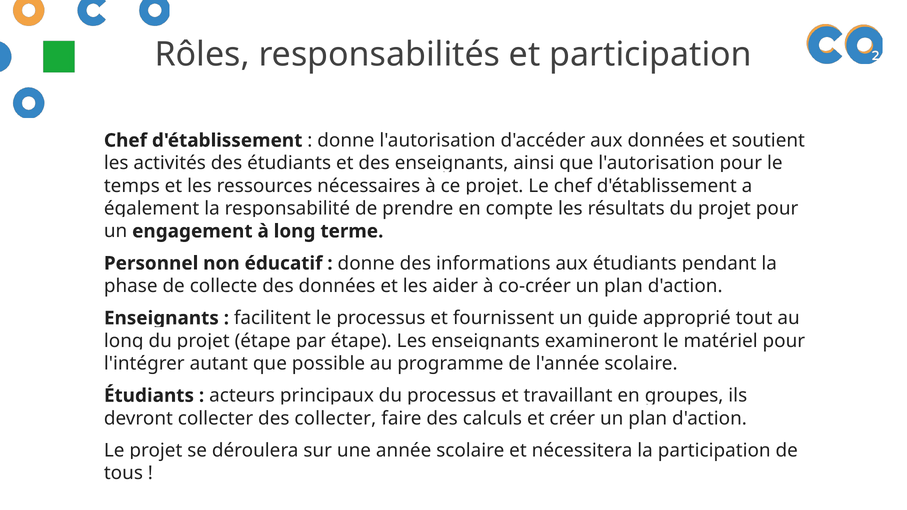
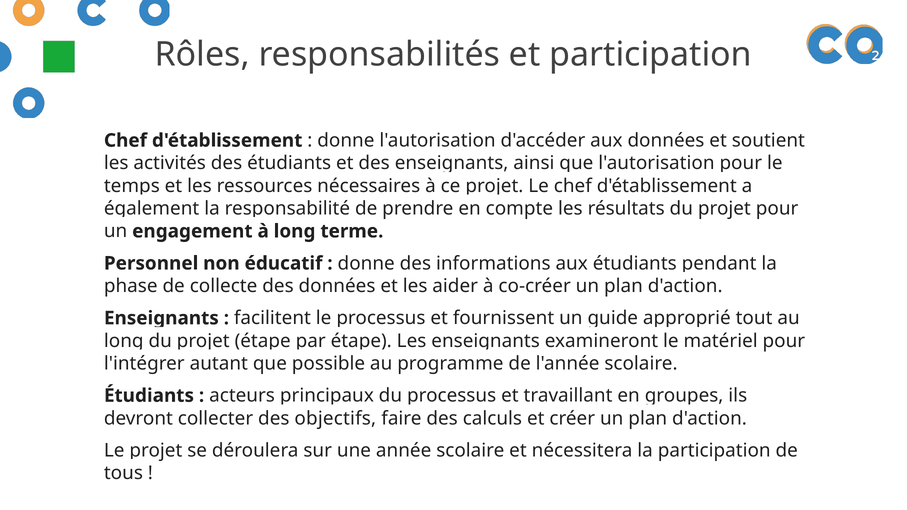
des collecter: collecter -> objectifs (335, 418)
